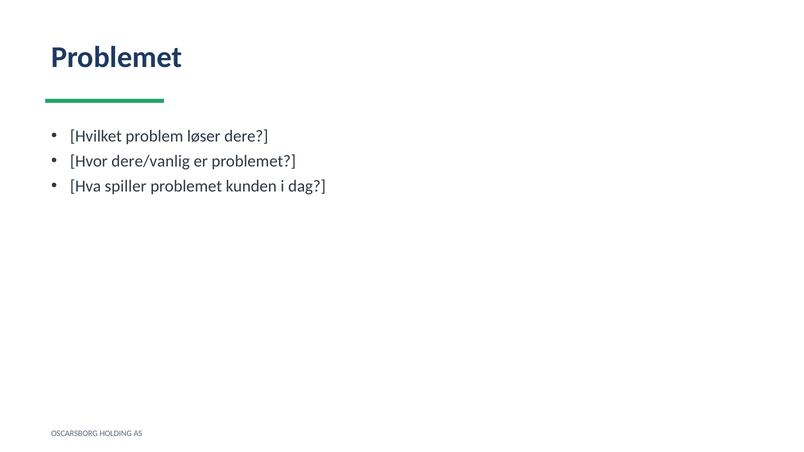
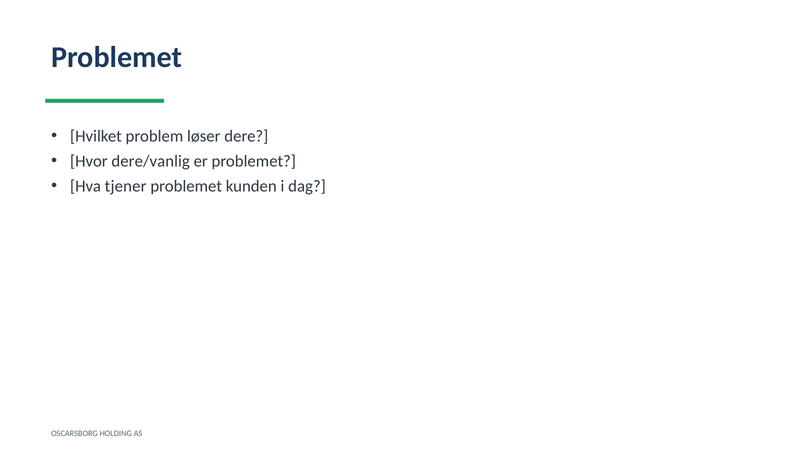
spiller: spiller -> tjener (126, 186)
